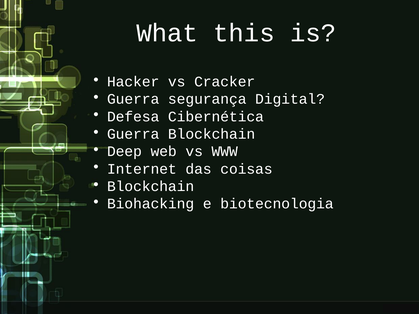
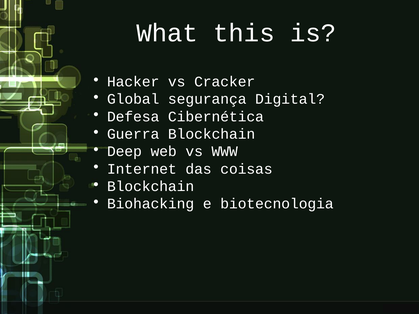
Guerra: Guerra -> Global (133, 99)
